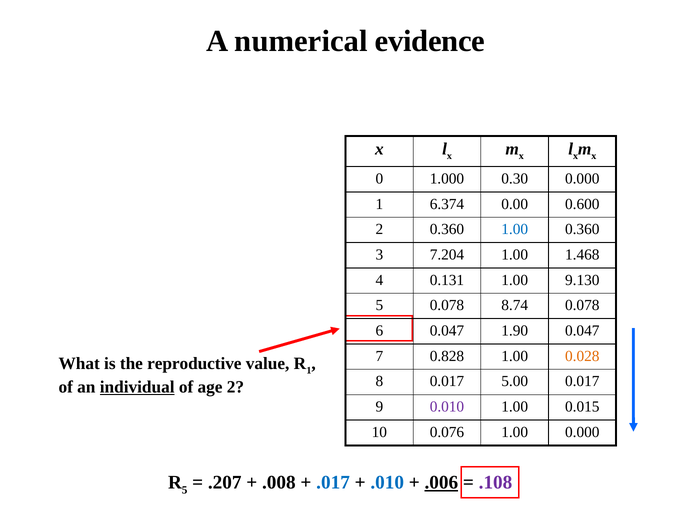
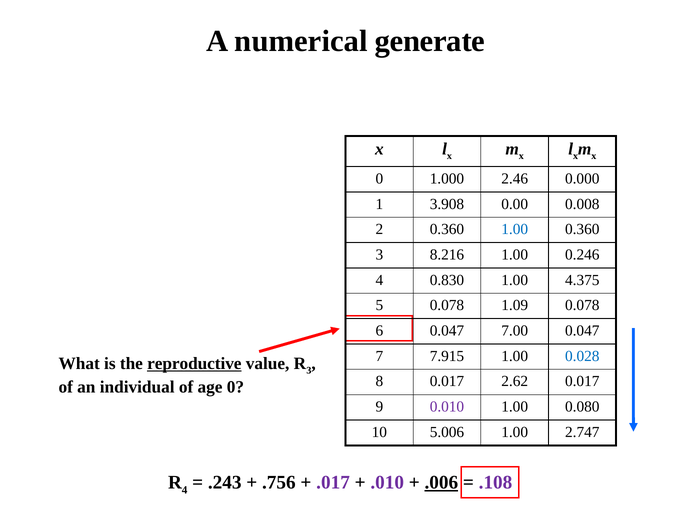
evidence: evidence -> generate (430, 41)
0.30: 0.30 -> 2.46 (515, 179)
6.374: 6.374 -> 3.908 (447, 204)
0.600: 0.600 -> 0.008 (582, 204)
7.204: 7.204 -> 8.216 (447, 255)
1.468: 1.468 -> 0.246 (582, 255)
0.131: 0.131 -> 0.830 (447, 280)
9.130: 9.130 -> 4.375 (582, 280)
8.74: 8.74 -> 1.09 (515, 306)
1.90: 1.90 -> 7.00 (515, 331)
0.828: 0.828 -> 7.915 (447, 356)
0.028 colour: orange -> blue (582, 356)
reproductive underline: none -> present (194, 364)
1: 1 -> 3 (309, 371)
5.00: 5.00 -> 2.62 (515, 382)
individual underline: present -> none (137, 387)
age 2: 2 -> 0 (235, 387)
0.015: 0.015 -> 0.080 (582, 407)
0.076: 0.076 -> 5.006 (447, 432)
1.00 0.000: 0.000 -> 2.747 (582, 432)
5: 5 -> 4 (185, 490)
.207: .207 -> .243 (225, 483)
.008: .008 -> .756 (279, 483)
.017 colour: blue -> purple (333, 483)
.010 colour: blue -> purple (387, 483)
